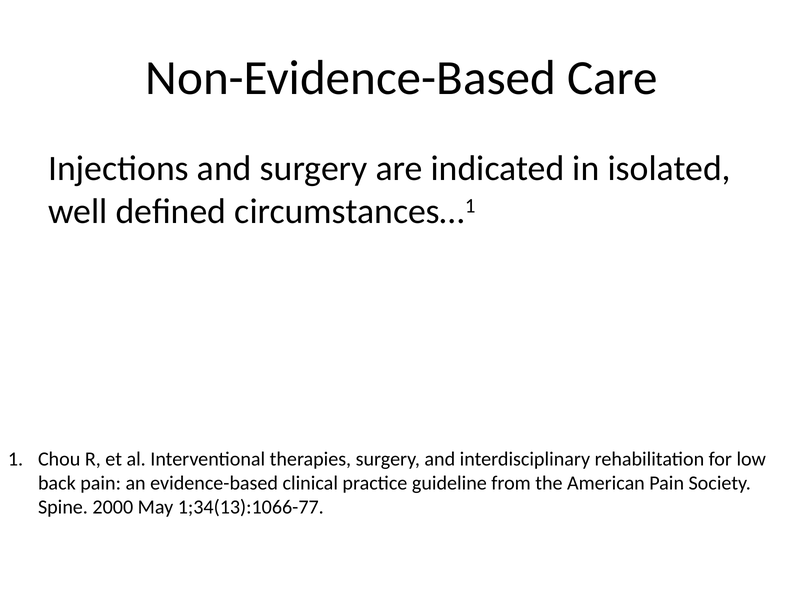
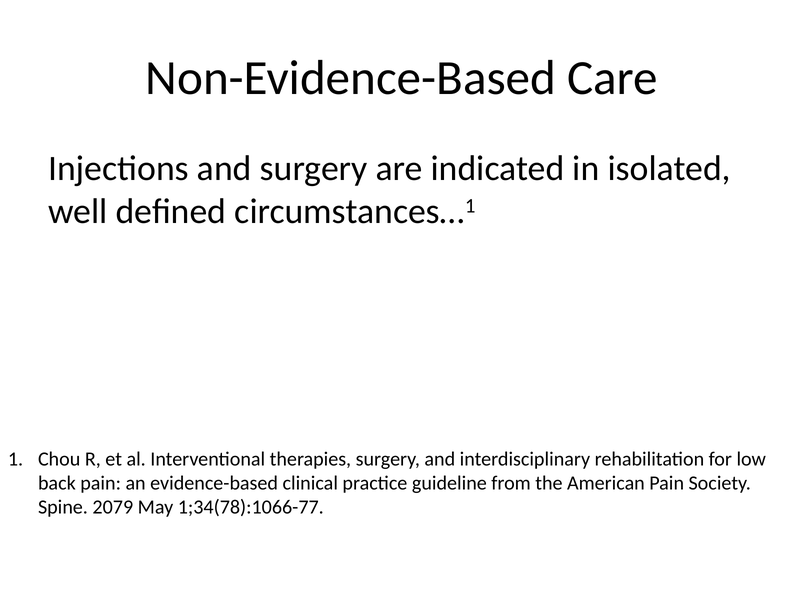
2000: 2000 -> 2079 (113, 507)
1;34(13):1066-77: 1;34(13):1066-77 -> 1;34(78):1066-77 (251, 507)
